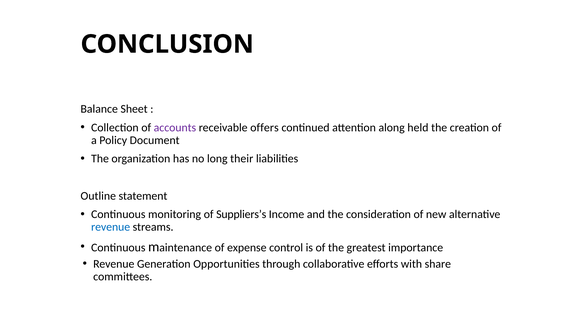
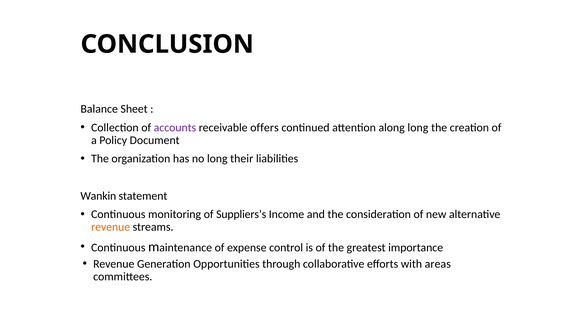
along held: held -> long (418, 127)
Outline: Outline -> Wankin (98, 196)
revenue colour: blue -> orange (111, 227)
share: share -> areas (438, 264)
